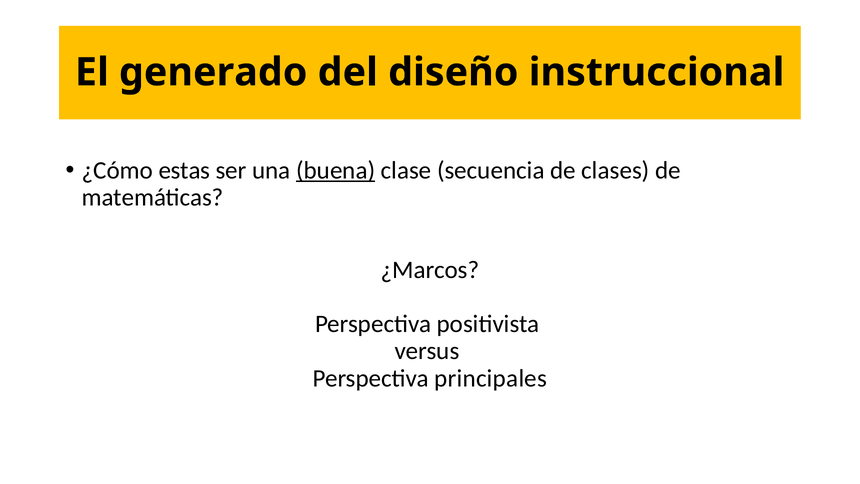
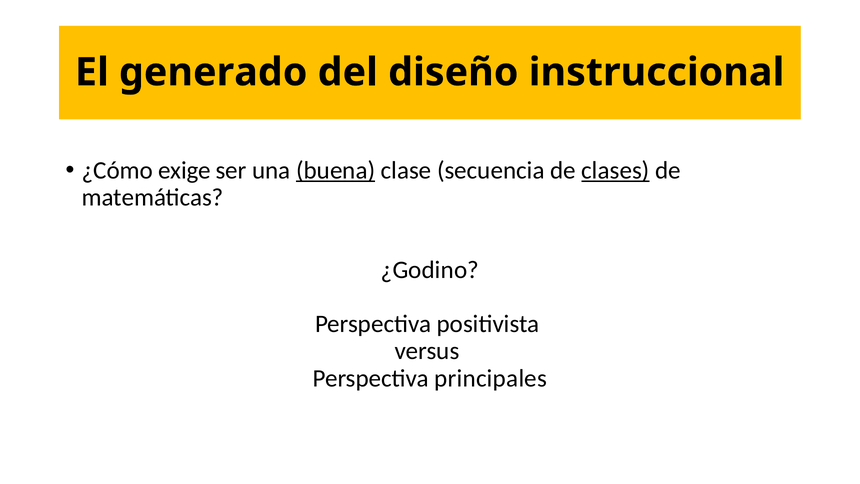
estas: estas -> exige (184, 170)
clases underline: none -> present (615, 170)
¿Marcos: ¿Marcos -> ¿Godino (430, 270)
